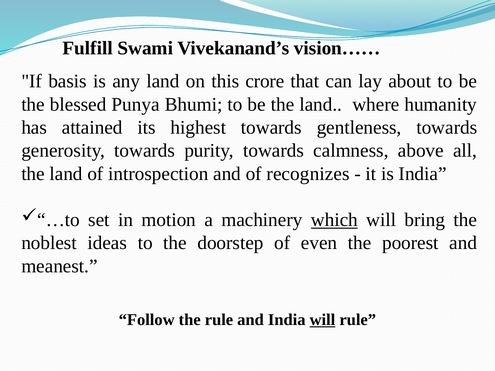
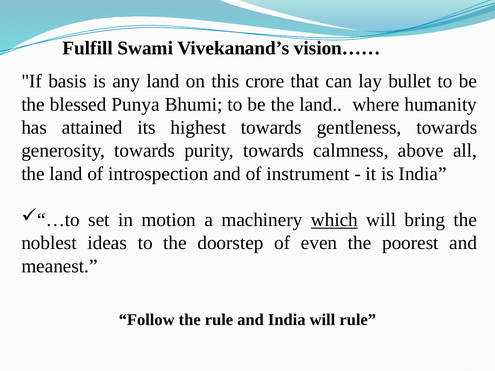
about: about -> bullet (410, 81)
recognizes: recognizes -> instrument (308, 174)
will underline: present -> none (322, 320)
